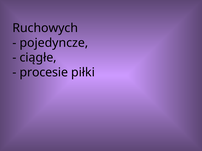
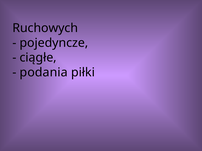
procesie: procesie -> podania (44, 73)
